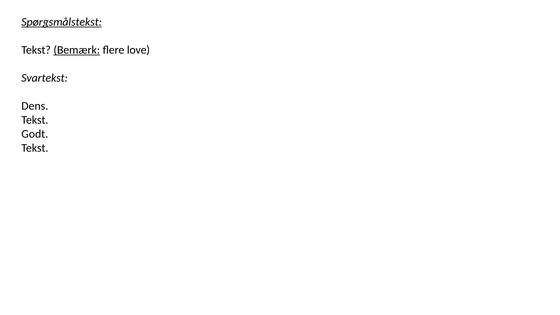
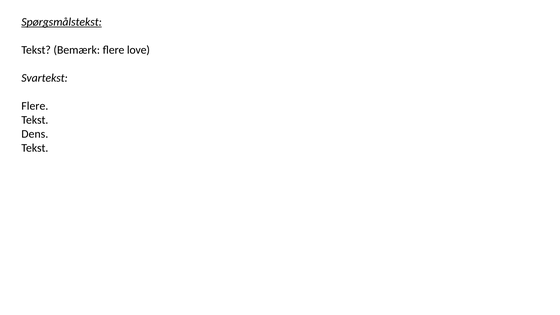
Bemærk underline: present -> none (77, 50)
Dens: Dens -> Flere (35, 106)
Godt: Godt -> Dens (35, 134)
